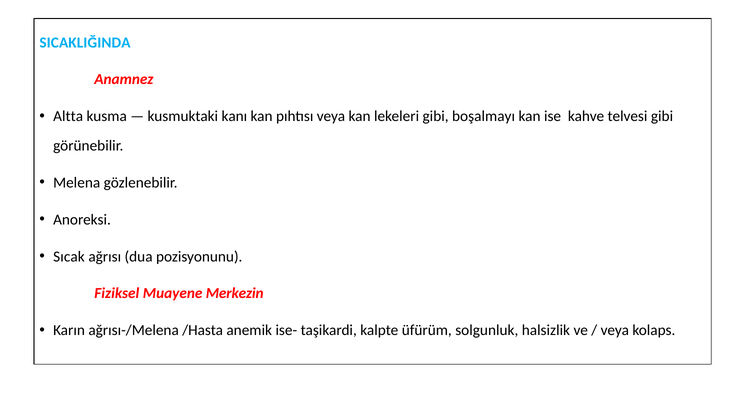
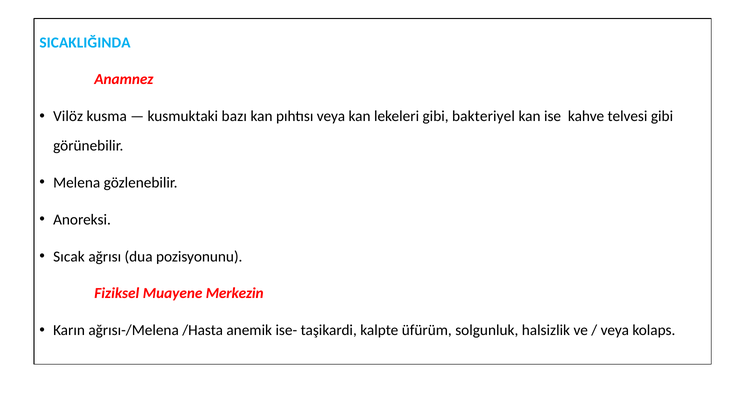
Altta: Altta -> Vilöz (68, 116)
kanı: kanı -> bazı (234, 116)
boşalmayı: boşalmayı -> bakteriyel (483, 116)
